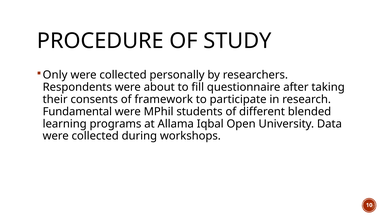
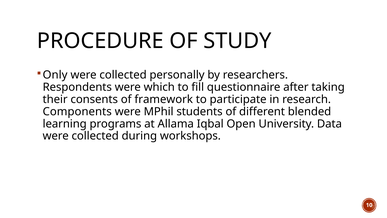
about: about -> which (159, 87)
Fundamental: Fundamental -> Components (77, 111)
